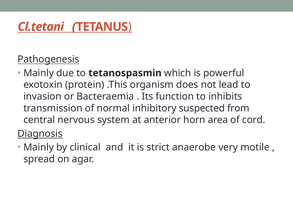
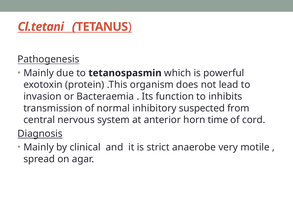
area: area -> time (218, 120)
